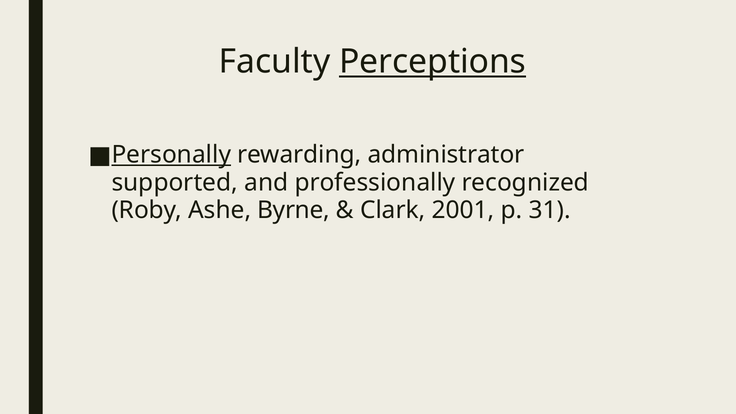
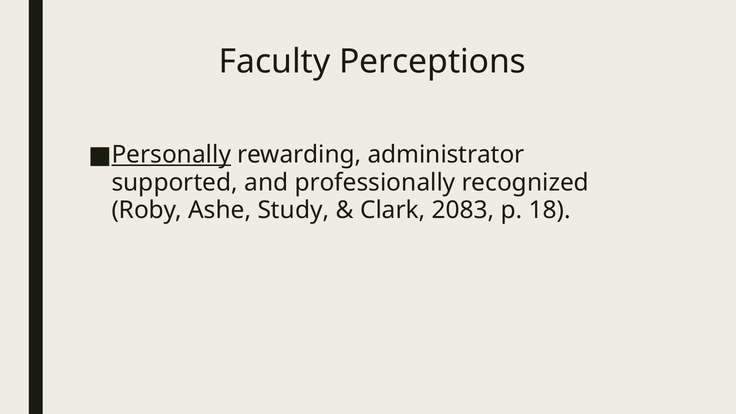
Perceptions underline: present -> none (433, 62)
Byrne: Byrne -> Study (293, 210)
2001: 2001 -> 2083 (463, 210)
31: 31 -> 18 (550, 210)
